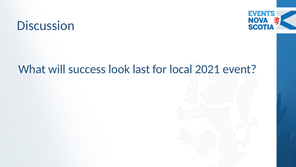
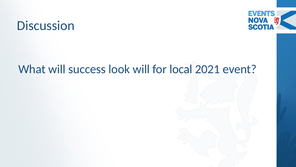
look last: last -> will (141, 69)
